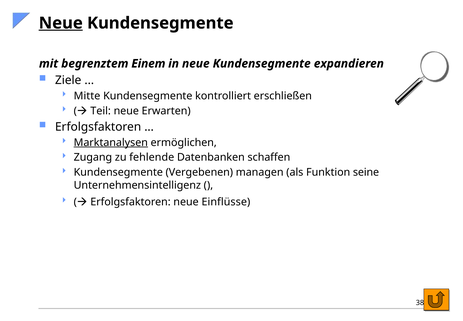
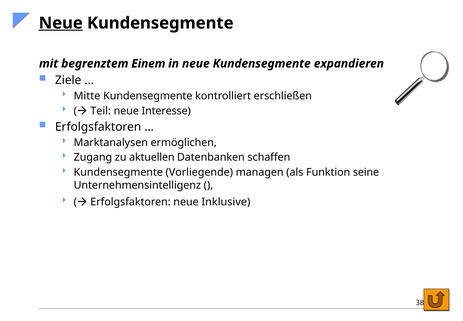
Erwarten: Erwarten -> Interesse (166, 111)
Marktanalysen underline: present -> none (111, 142)
fehlende: fehlende -> aktuellen (152, 157)
Vergebenen: Vergebenen -> Vorliegende (199, 172)
Einflüsse: Einflüsse -> Inklusive (226, 202)
